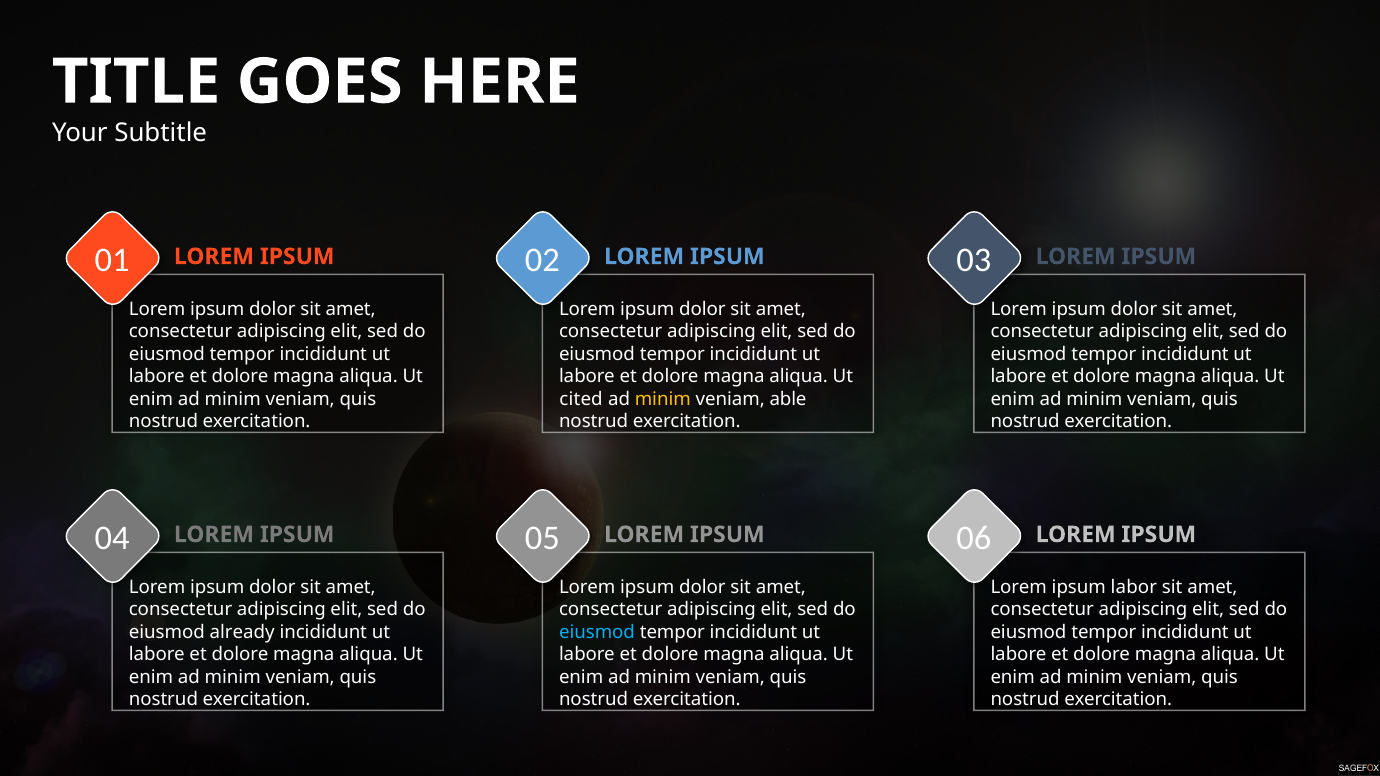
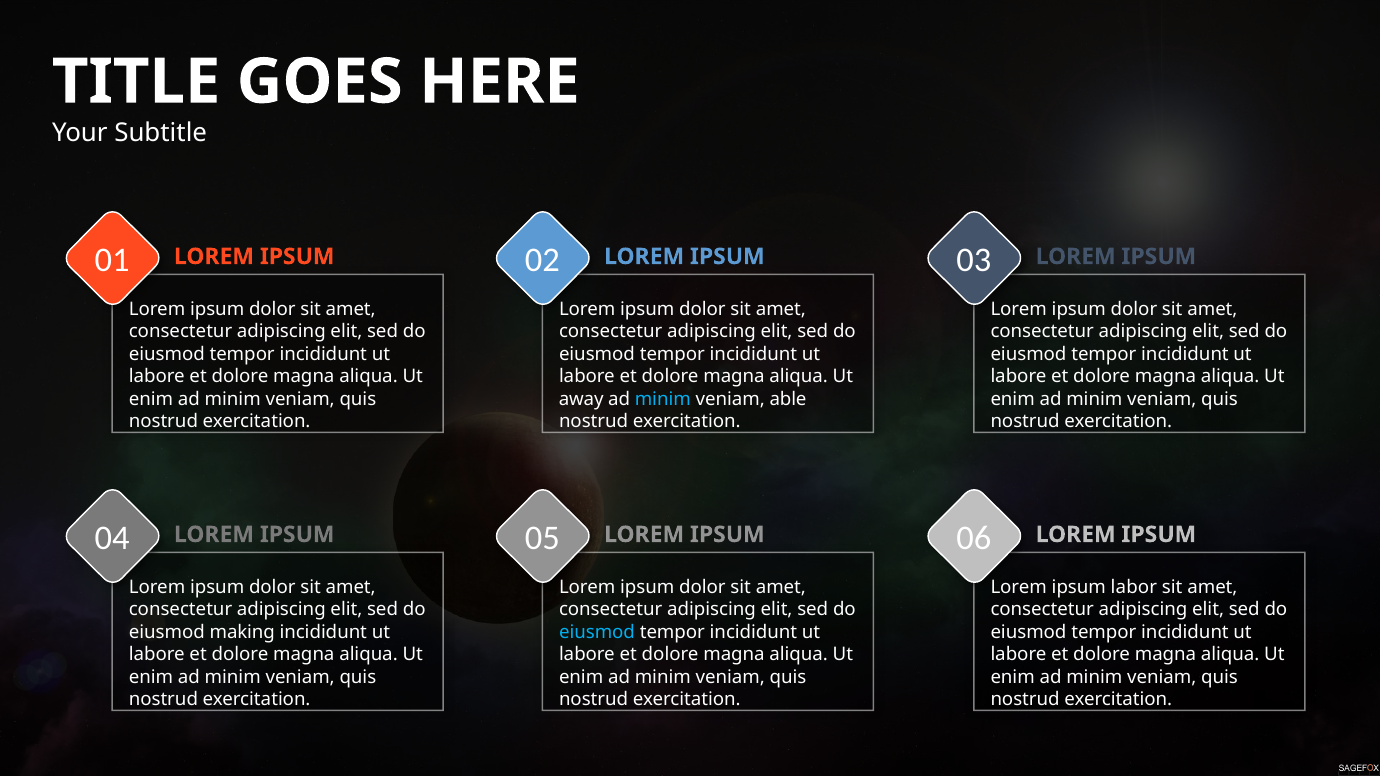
cited: cited -> away (581, 399)
minim colour: yellow -> light blue (663, 399)
already: already -> making (242, 632)
